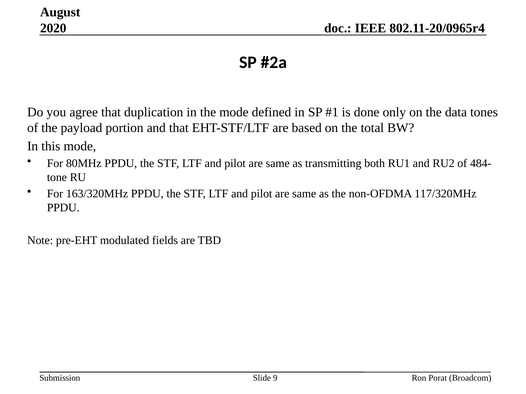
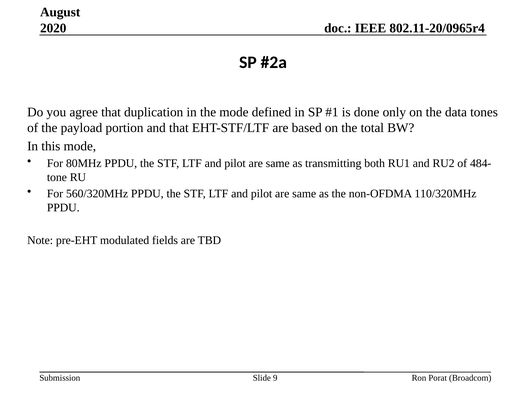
163/320MHz: 163/320MHz -> 560/320MHz (97, 194)
117/320MHz: 117/320MHz -> 110/320MHz (445, 194)
